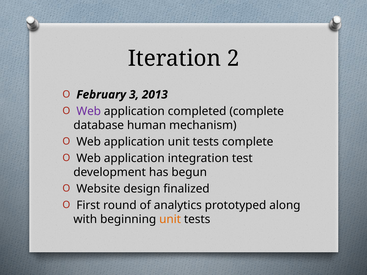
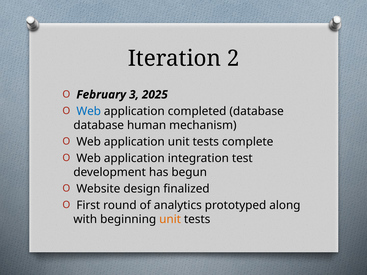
2013: 2013 -> 2025 (155, 95)
Web colour: purple -> blue (89, 111)
completed complete: complete -> database (257, 111)
